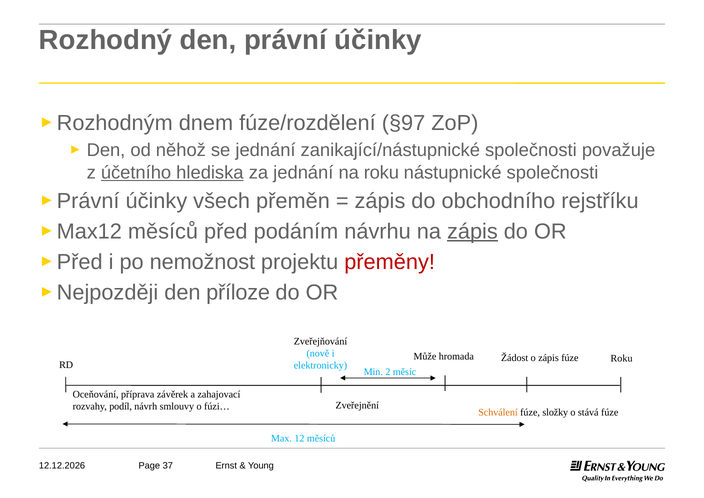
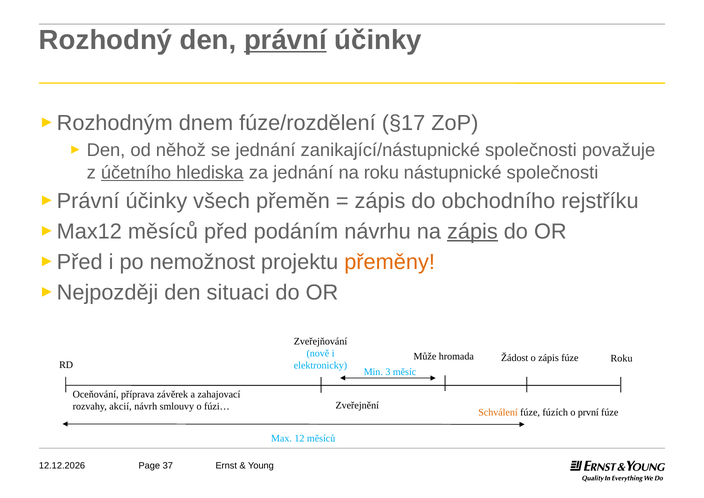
právní underline: none -> present (285, 40)
§97: §97 -> §17 (404, 123)
přeměny colour: red -> orange (390, 262)
příloze: příloze -> situaci (238, 292)
2: 2 -> 3 (388, 372)
podíl: podíl -> akcií (121, 406)
složky: složky -> fúzích (555, 412)
stává: stává -> první (588, 412)
